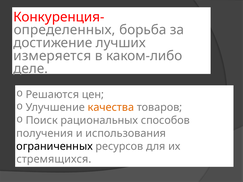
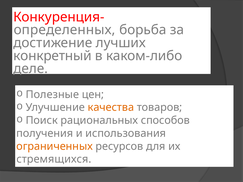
измеряется: измеряется -> конкретный (52, 56)
Решаются: Решаются -> Полезные (52, 95)
ограниченных colour: black -> orange (55, 146)
